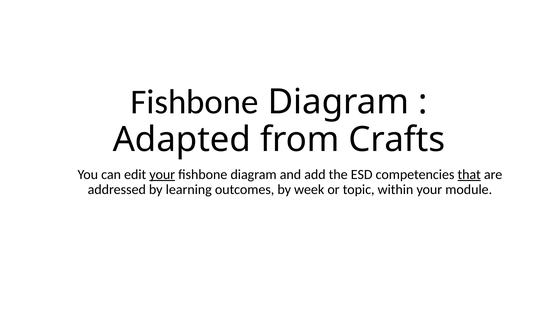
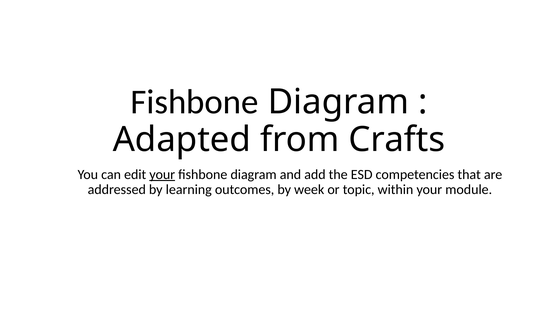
that underline: present -> none (469, 174)
